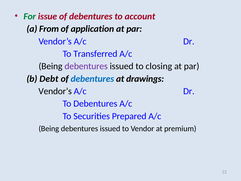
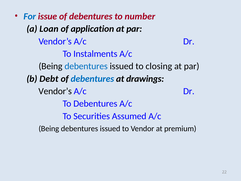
For colour: green -> blue (30, 16)
account: account -> number (140, 16)
From: From -> Loan (49, 29)
Transferred: Transferred -> Instalments (95, 54)
debentures colour: purple -> blue (86, 66)
Prepared: Prepared -> Assumed (129, 116)
